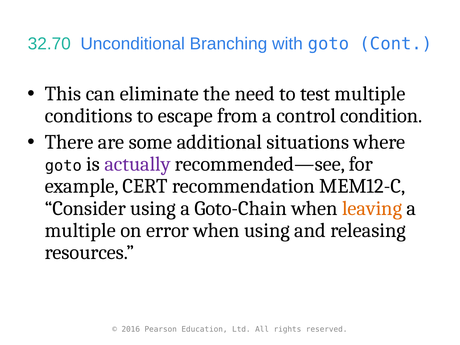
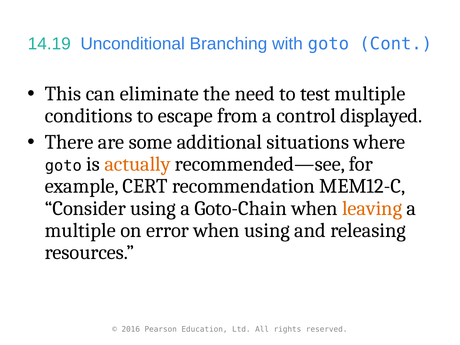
32.70: 32.70 -> 14.19 (49, 44)
condition: condition -> displayed (381, 116)
actually colour: purple -> orange (137, 164)
